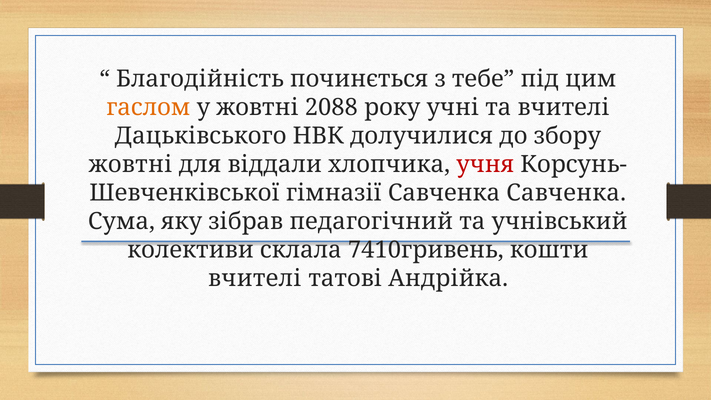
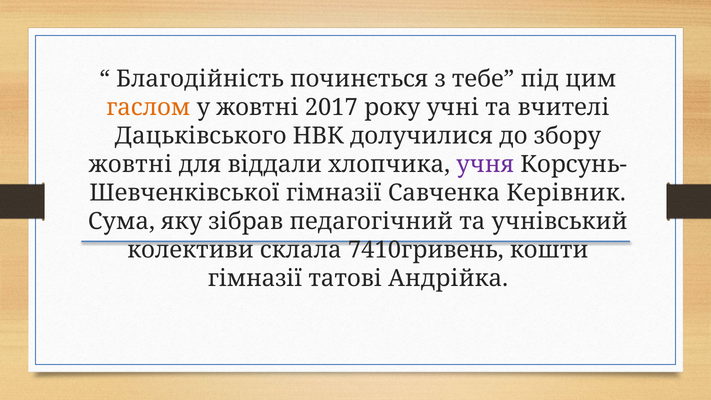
2088: 2088 -> 2017 (331, 107)
учня colour: red -> purple (485, 164)
Савченка Савченка: Савченка -> Керівник (566, 193)
вчителі: вчителі -> гімназії (255, 278)
